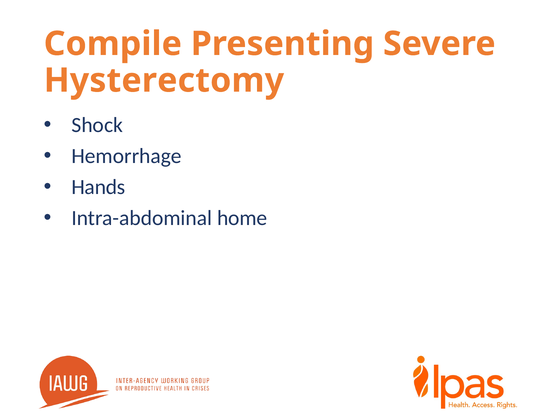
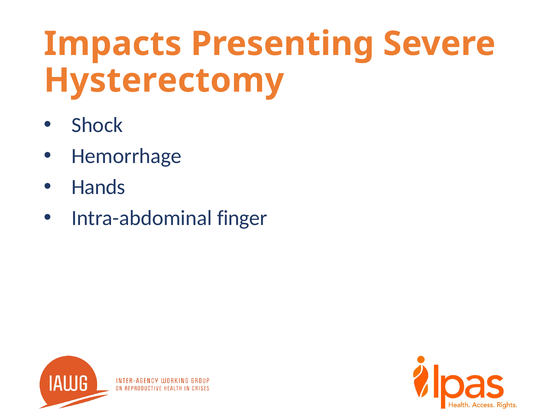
Compile: Compile -> Impacts (113, 44)
home: home -> finger (242, 218)
